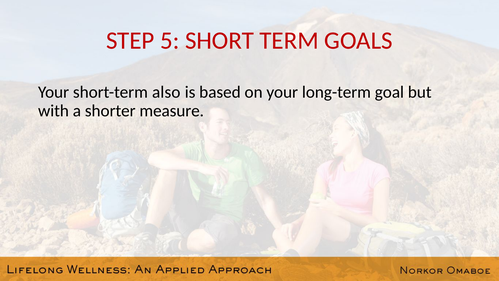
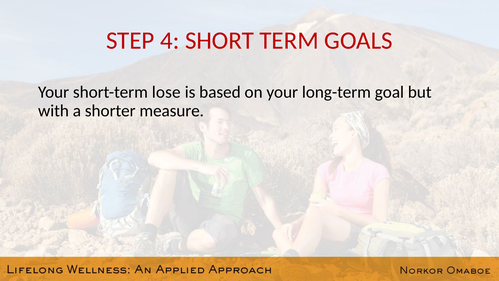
5: 5 -> 4 (170, 41)
also: also -> lose (166, 92)
